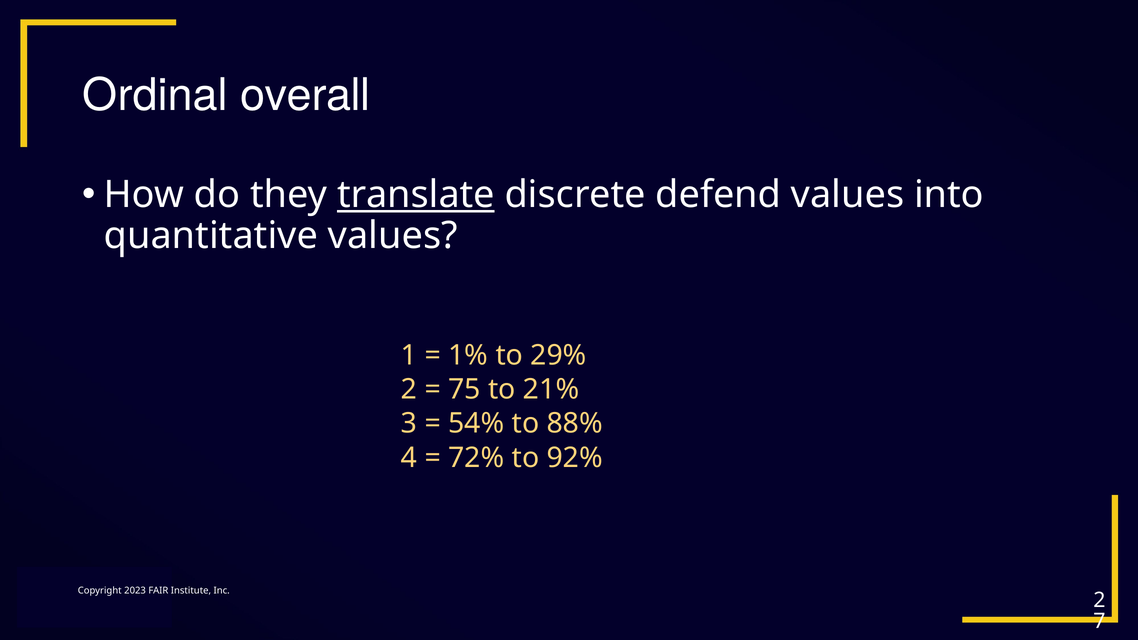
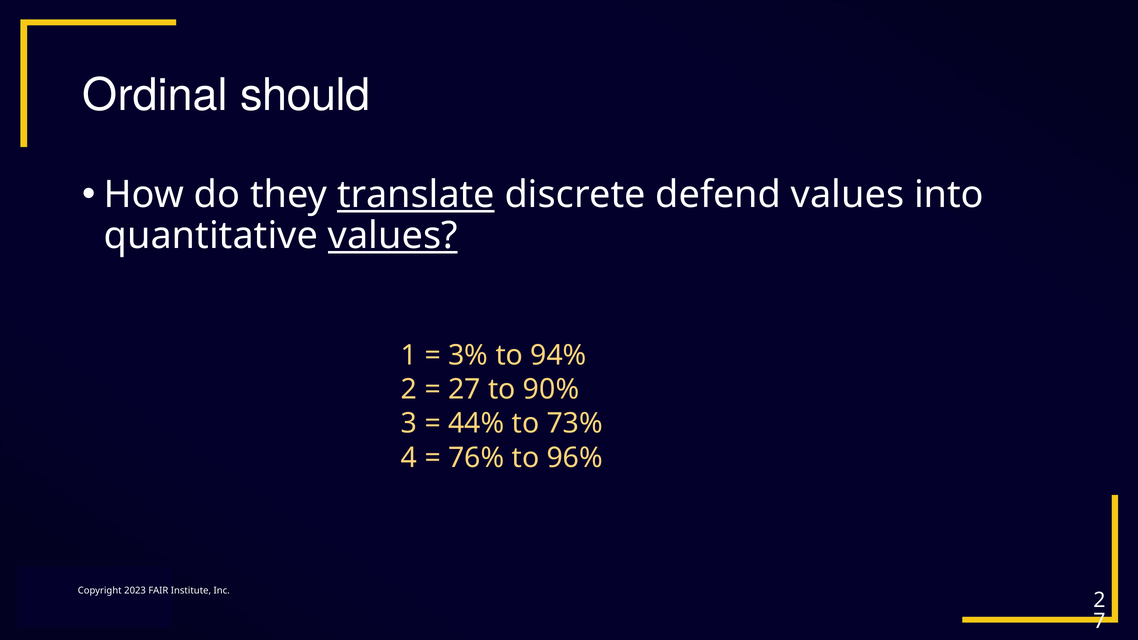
overall: overall -> should (305, 96)
values underline: none -> present (393, 236)
1%: 1% -> 3% (468, 355)
29%: 29% -> 94% (558, 355)
75: 75 -> 27 (464, 389)
21%: 21% -> 90% (551, 389)
54%: 54% -> 44% (476, 424)
88%: 88% -> 73% (575, 424)
72%: 72% -> 76% (476, 458)
92%: 92% -> 96% (575, 458)
